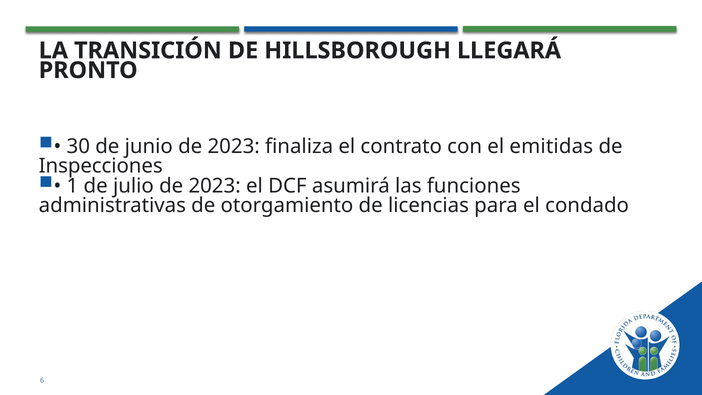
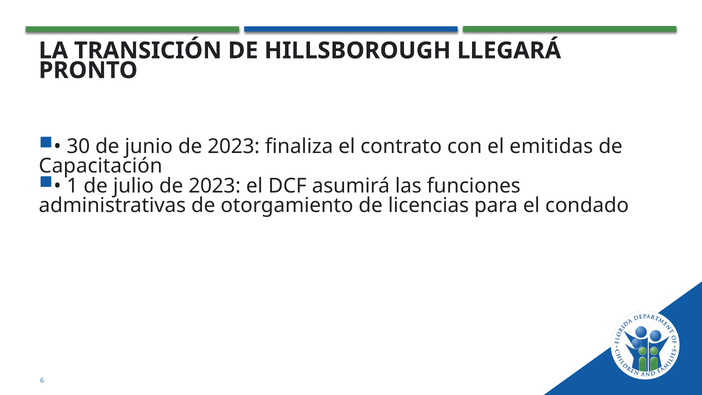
Inspecciones: Inspecciones -> Capacitación (101, 166)
